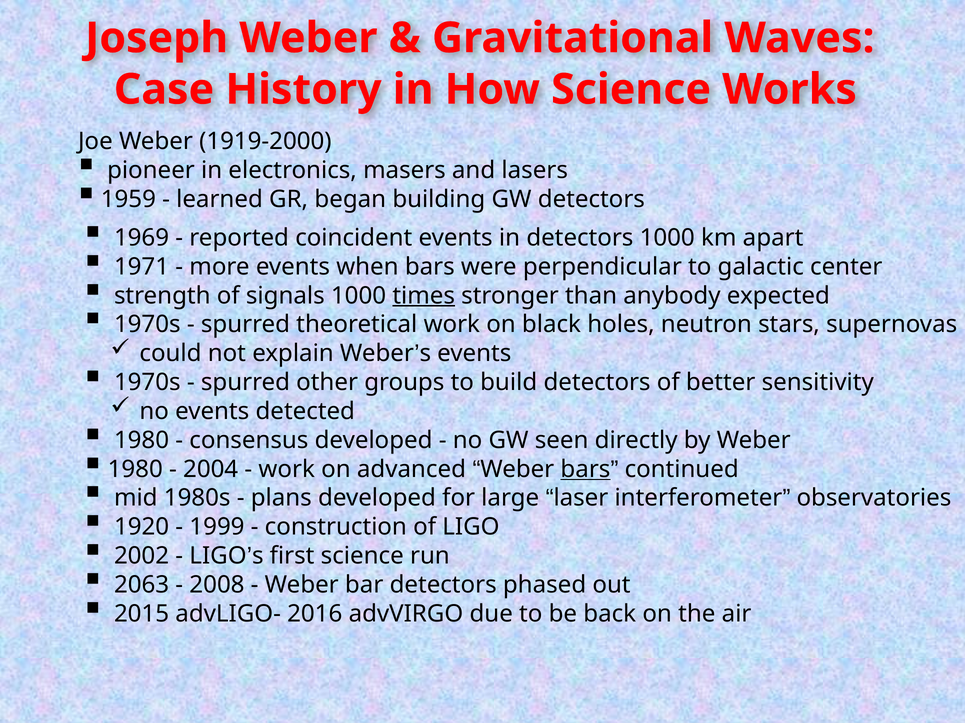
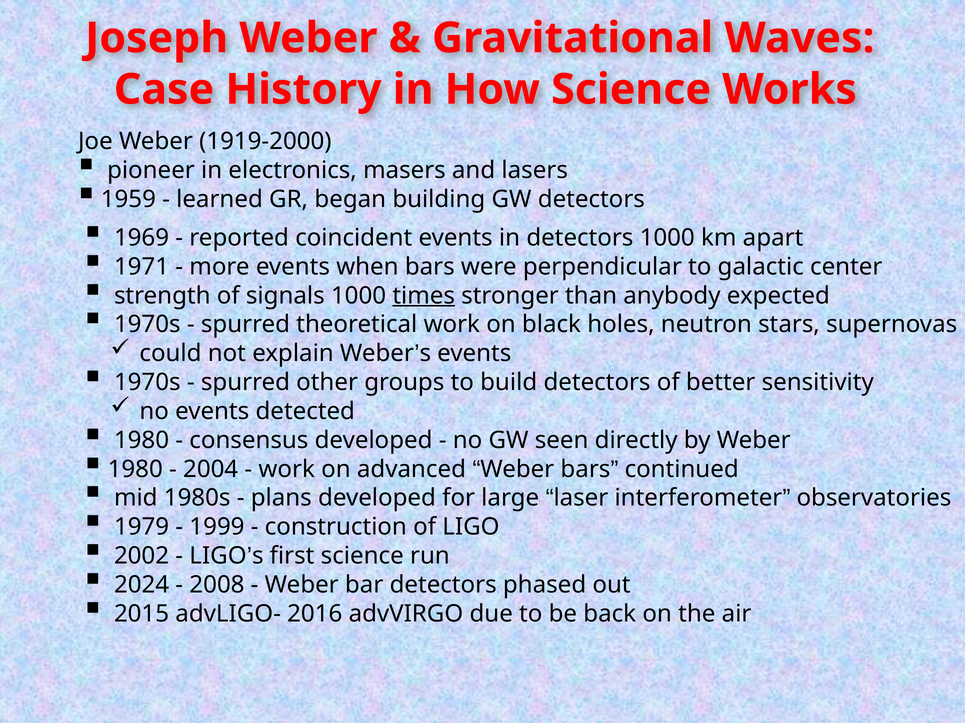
bars underline: present -> none (585, 470)
1920: 1920 -> 1979 (142, 527)
2063: 2063 -> 2024 (142, 585)
